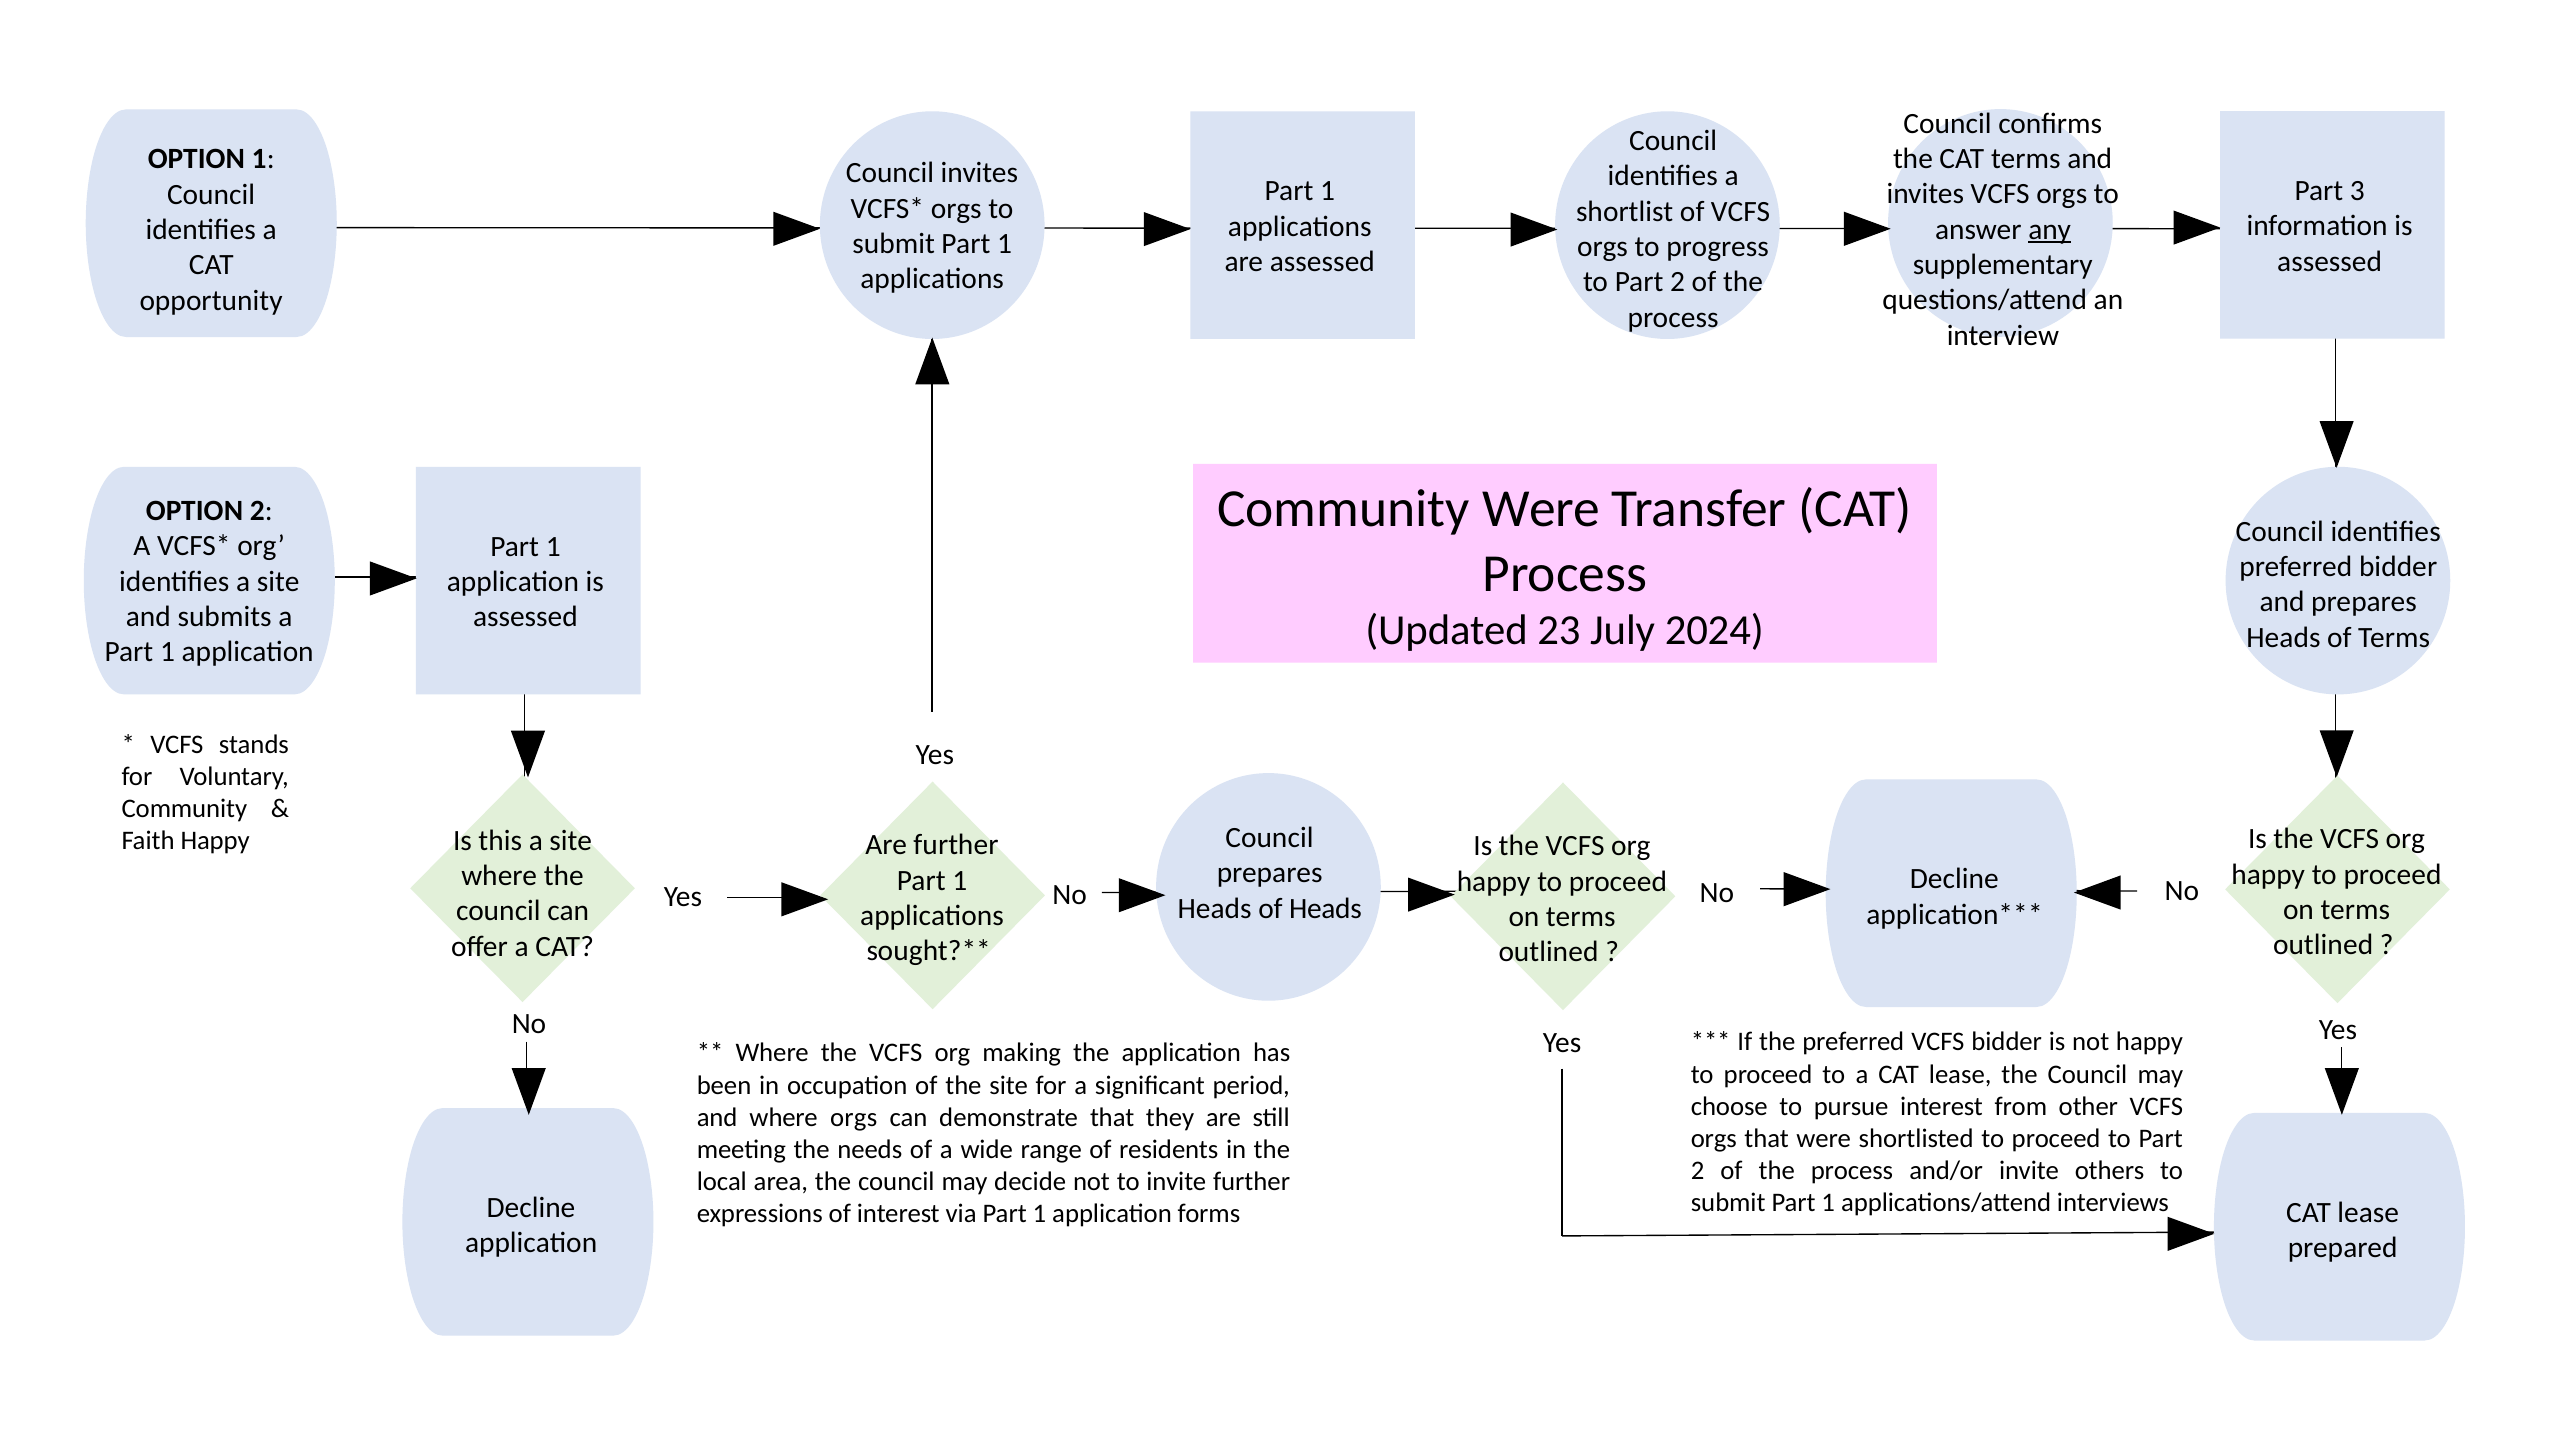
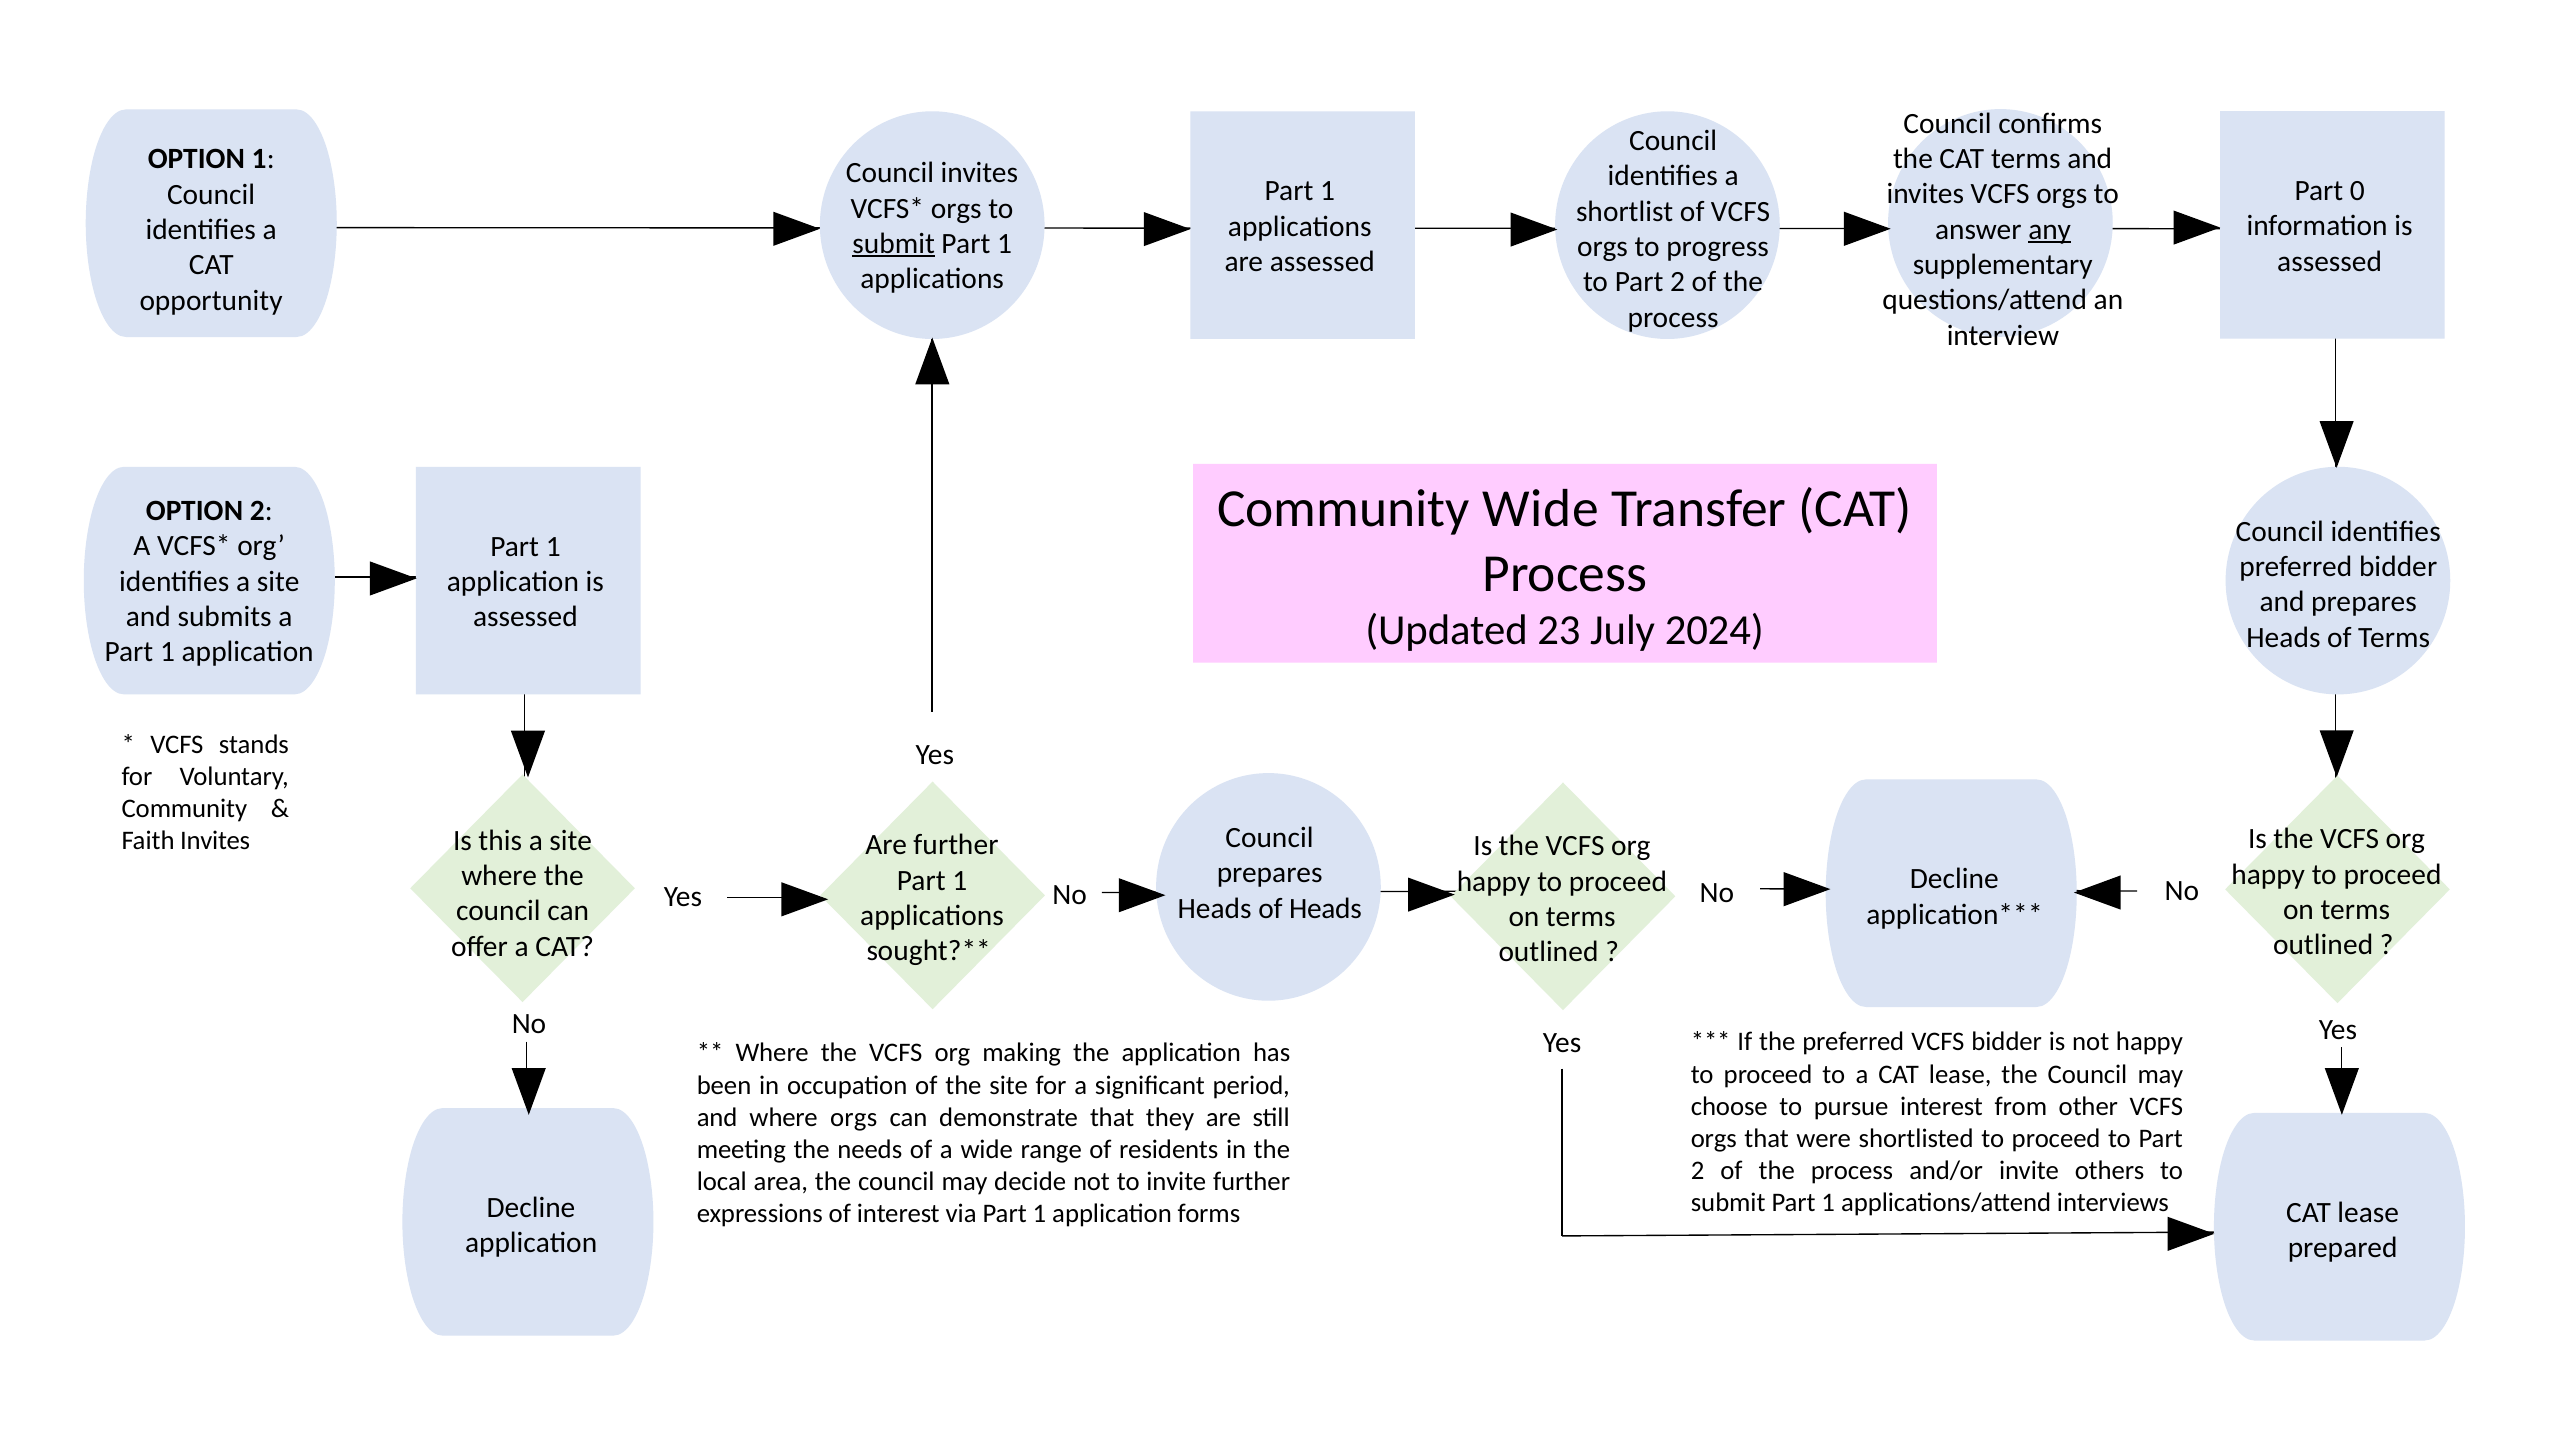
3: 3 -> 0 (2357, 191)
submit underline: none -> present (894, 244)
Community Were: Were -> Wide (1541, 509)
Faith Happy: Happy -> Invites (215, 841)
